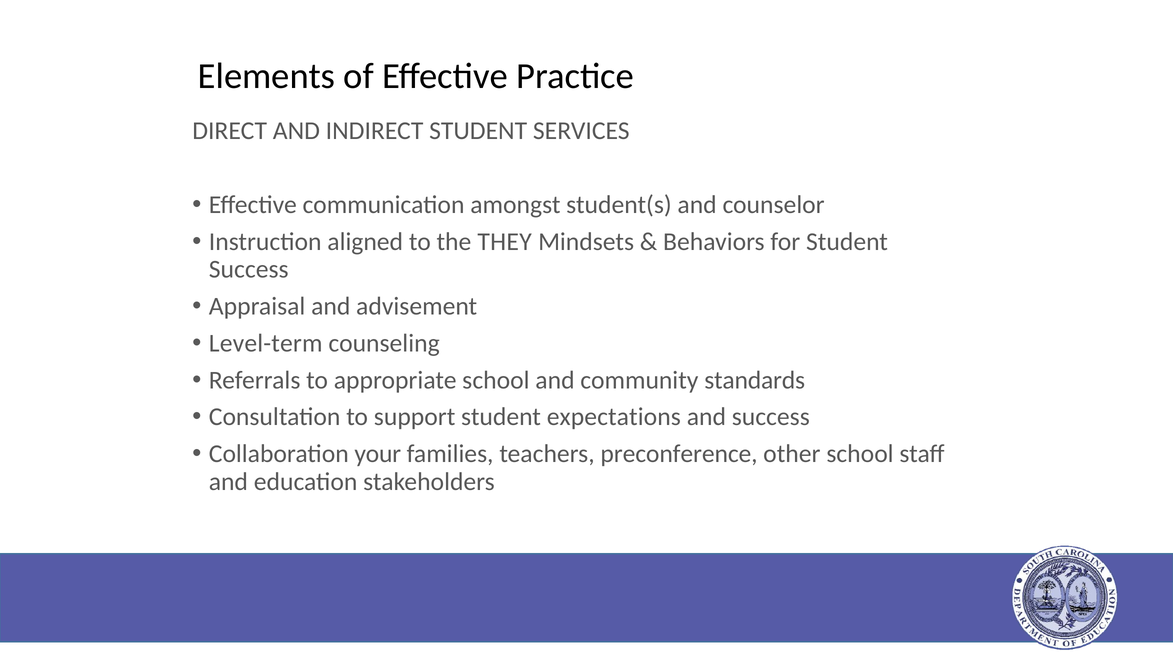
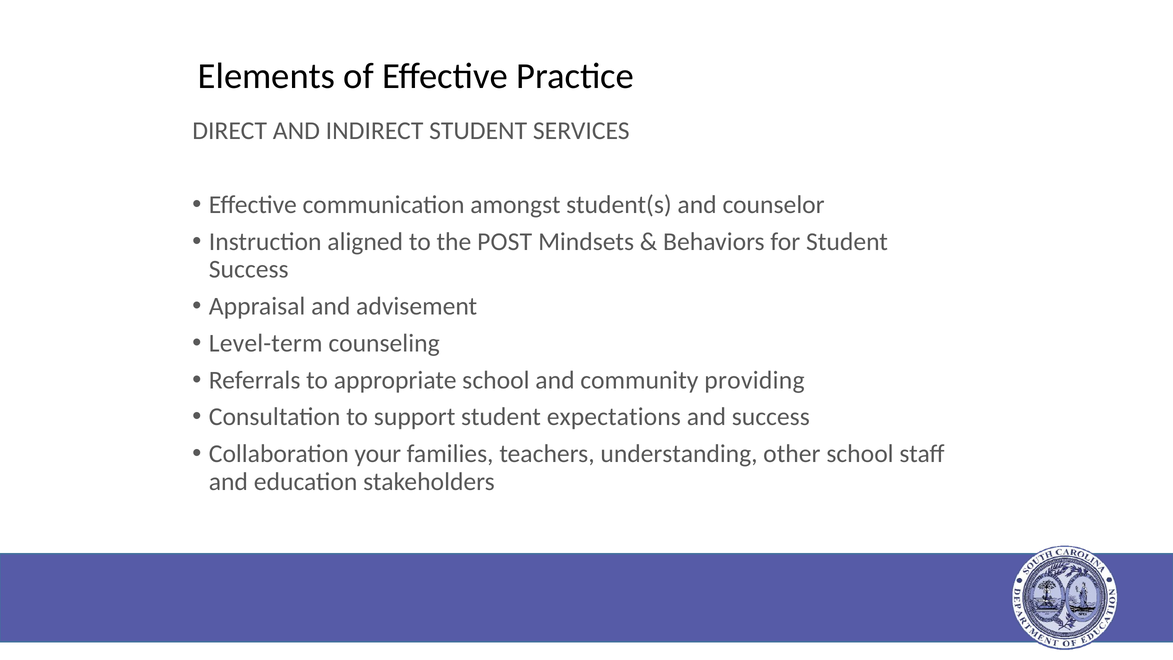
THEY: THEY -> POST (505, 242)
standards: standards -> providing (754, 380)
preconference: preconference -> understanding (679, 454)
